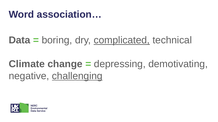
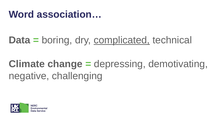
challenging underline: present -> none (77, 76)
